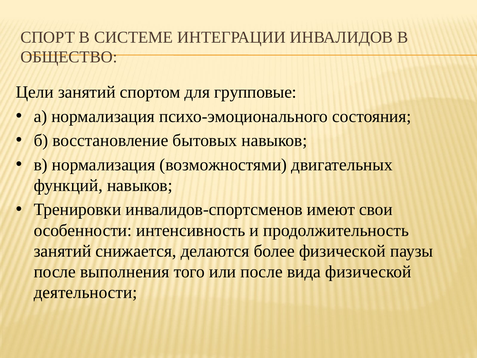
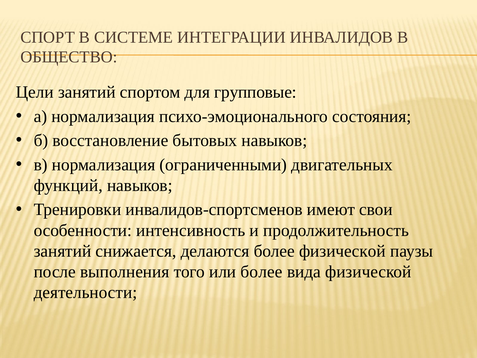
возможностями: возможностями -> ограниченными (223, 165)
или после: после -> более (262, 272)
